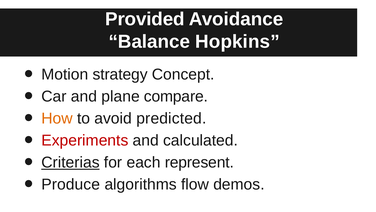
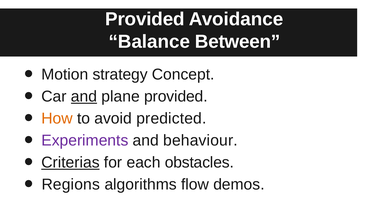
Hopkins: Hopkins -> Between (238, 42)
and underline: none -> present (84, 96)
plane compare: compare -> provided (176, 96)
Experiments colour: red -> purple (85, 140)
calculated: calculated -> behaviour (201, 140)
represent: represent -> obstacles (199, 162)
Produce: Produce -> Regions (71, 184)
